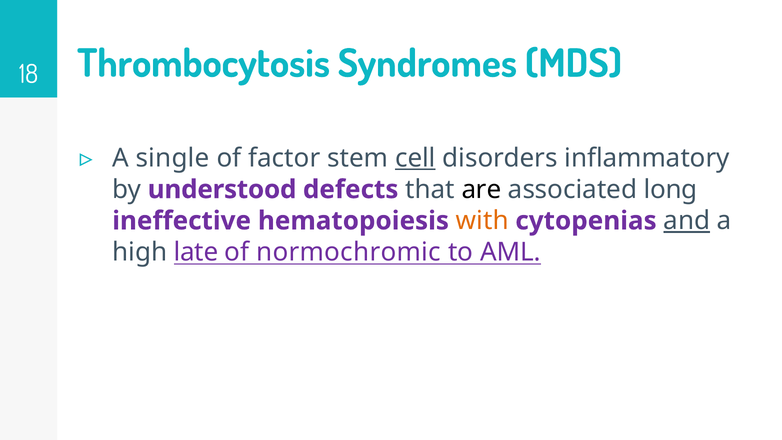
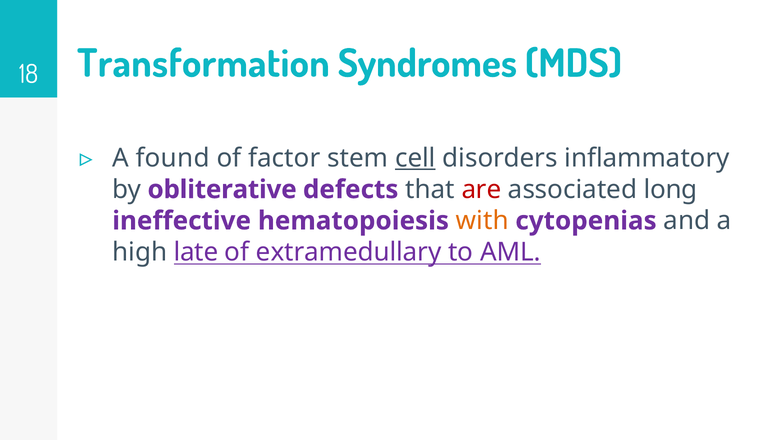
Thrombocytosis: Thrombocytosis -> Transformation (203, 64)
single: single -> found (173, 158)
understood: understood -> obliterative (222, 189)
are colour: black -> red (481, 189)
and underline: present -> none (687, 221)
normochromic: normochromic -> extramedullary (349, 252)
